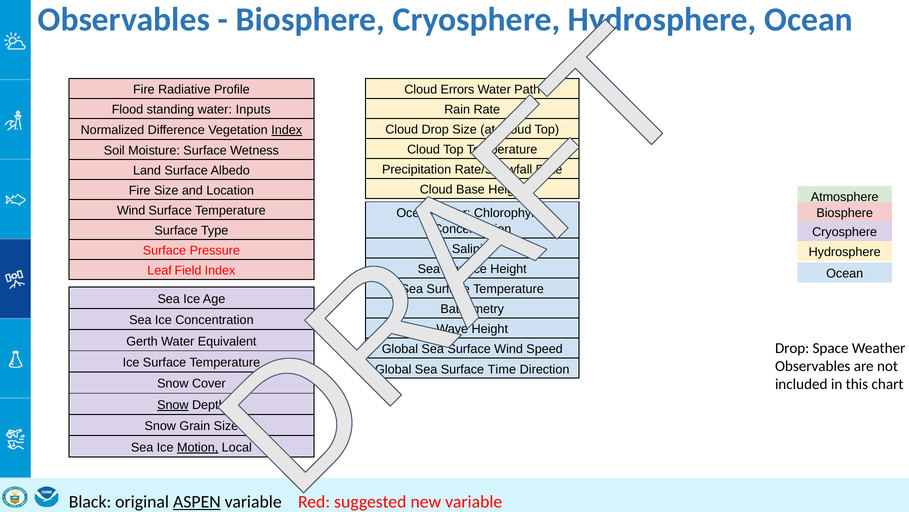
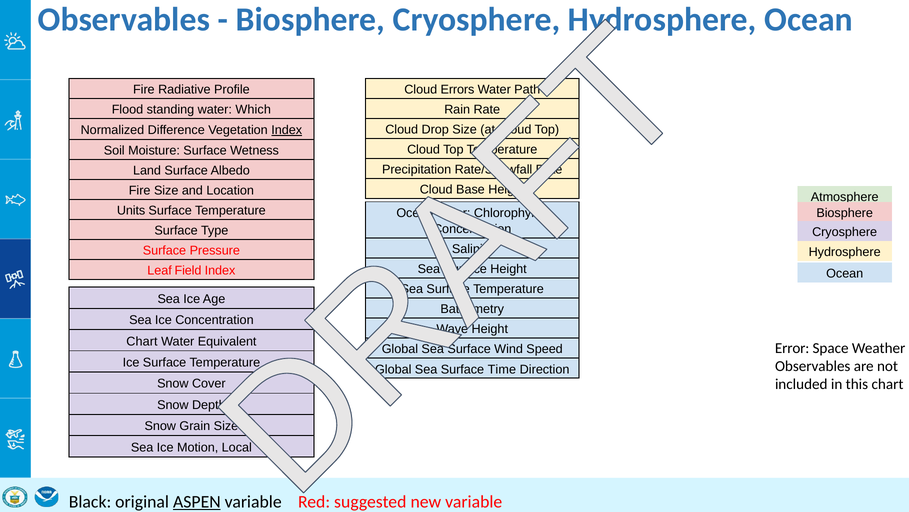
Inputs: Inputs -> Which (253, 110)
Wind: Wind -> Units (131, 210)
Gerth: Gerth -> Chart (142, 341)
Drop: Drop -> Error (792, 348)
Snow underline: present -> none (173, 404)
Motion underline: present -> none (198, 447)
